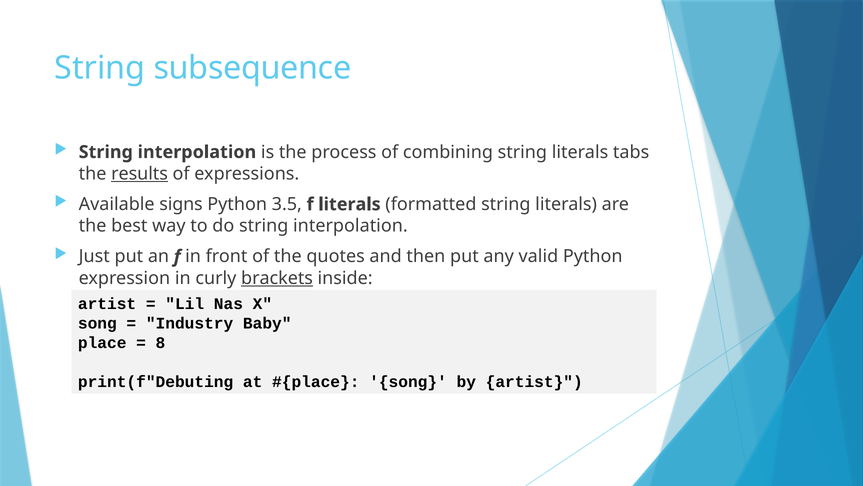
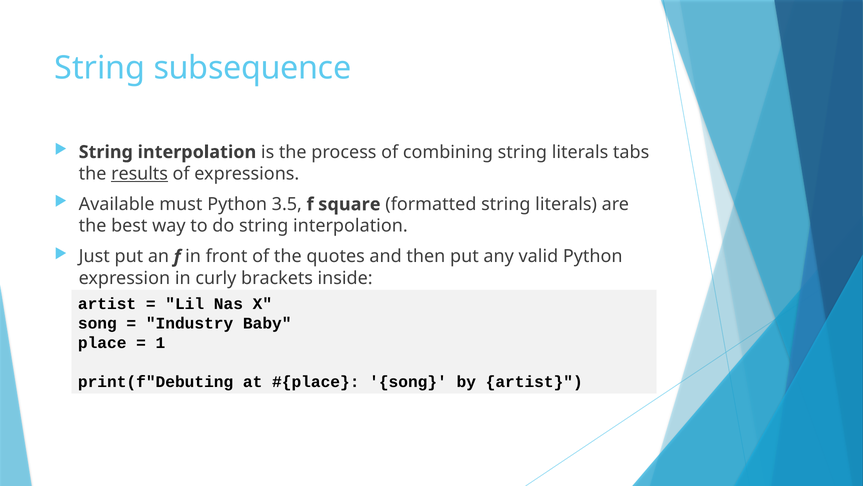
signs: signs -> must (181, 204)
f literals: literals -> square (349, 204)
brackets underline: present -> none (277, 278)
8: 8 -> 1 (160, 342)
